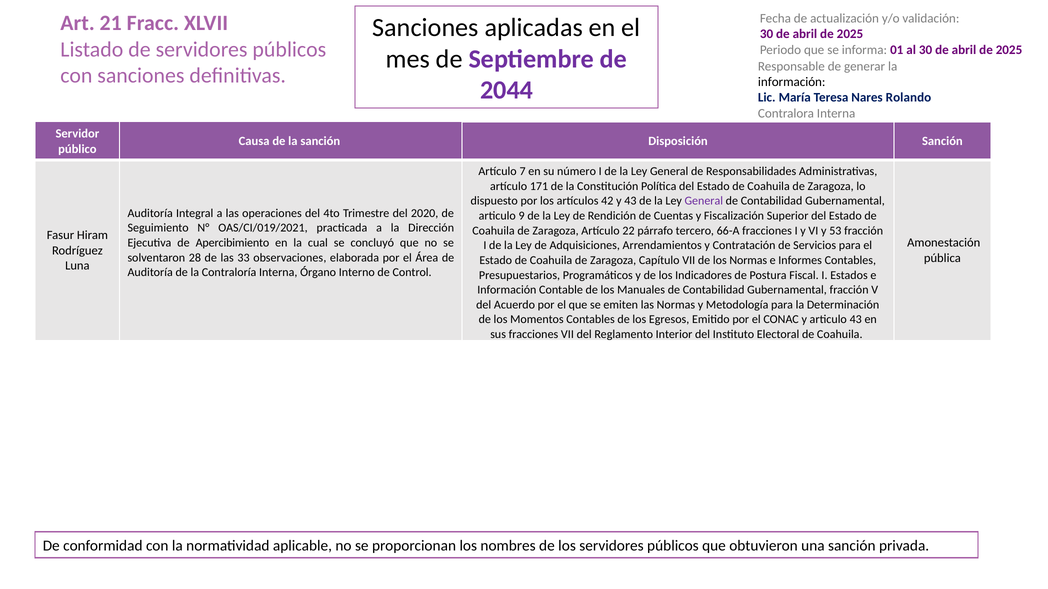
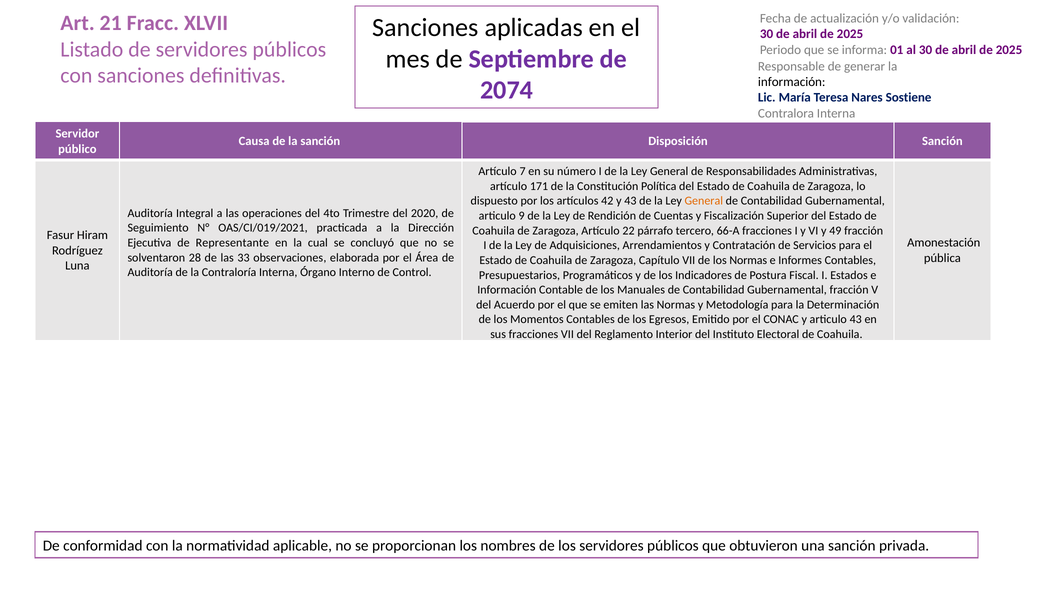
2044: 2044 -> 2074 (507, 90)
Rolando: Rolando -> Sostiene (909, 98)
General colour: purple -> orange (704, 201)
53: 53 -> 49 (835, 231)
Apercibimiento: Apercibimiento -> Representante (232, 243)
